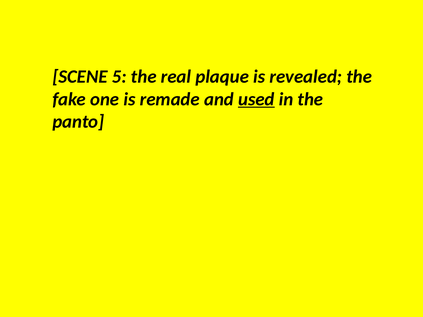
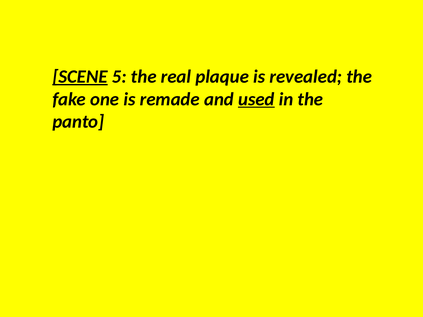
SCENE underline: none -> present (80, 77)
